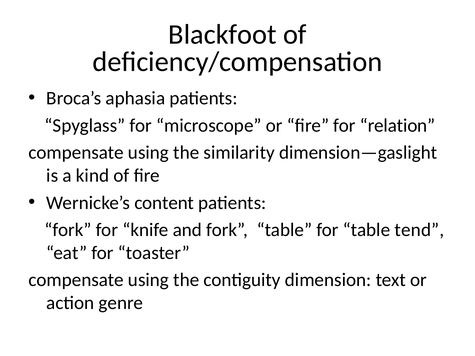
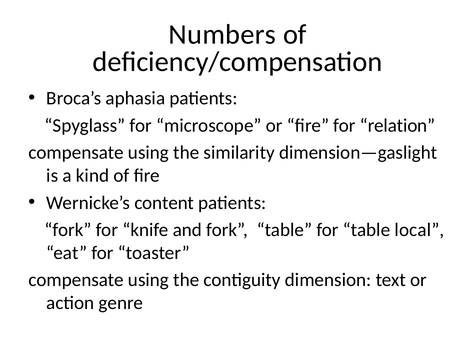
Blackfoot: Blackfoot -> Numbers (222, 35)
tend: tend -> local (419, 230)
